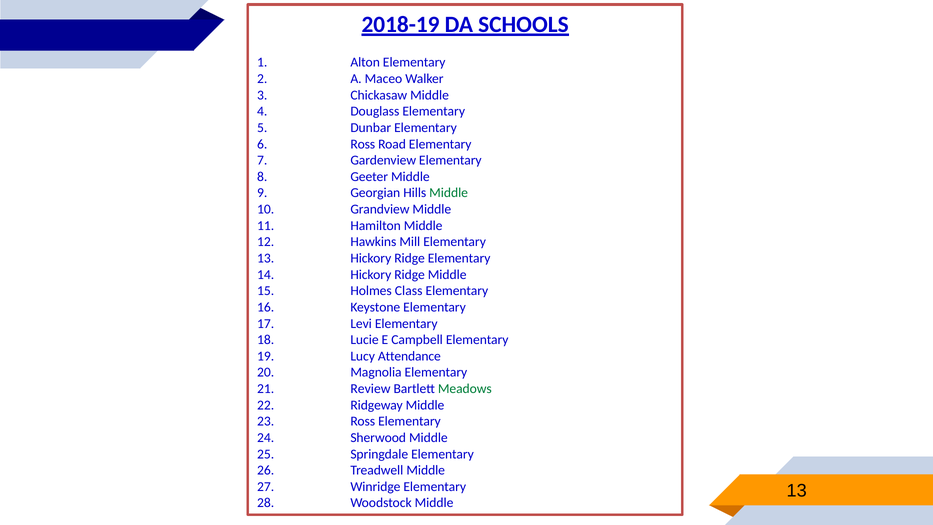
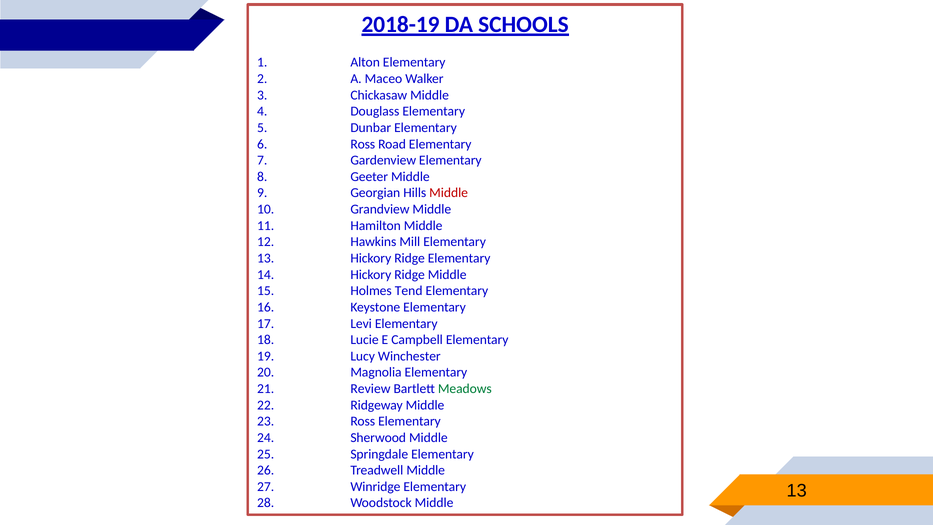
Middle colour: green -> red (449, 193)
Class: Class -> Tend (409, 291)
Attendance: Attendance -> Winchester (409, 356)
